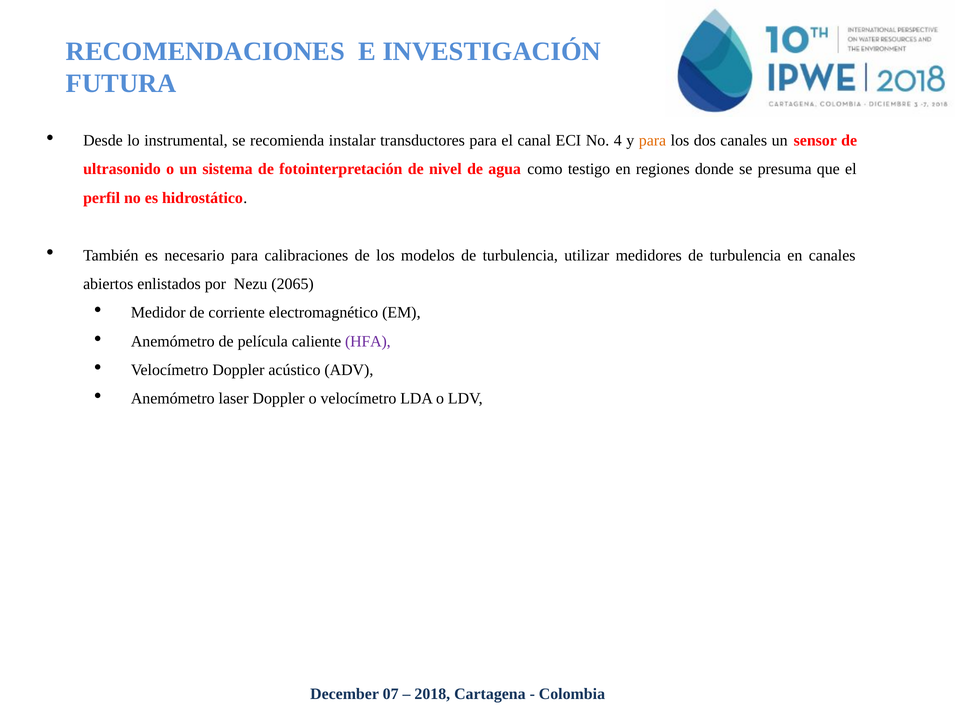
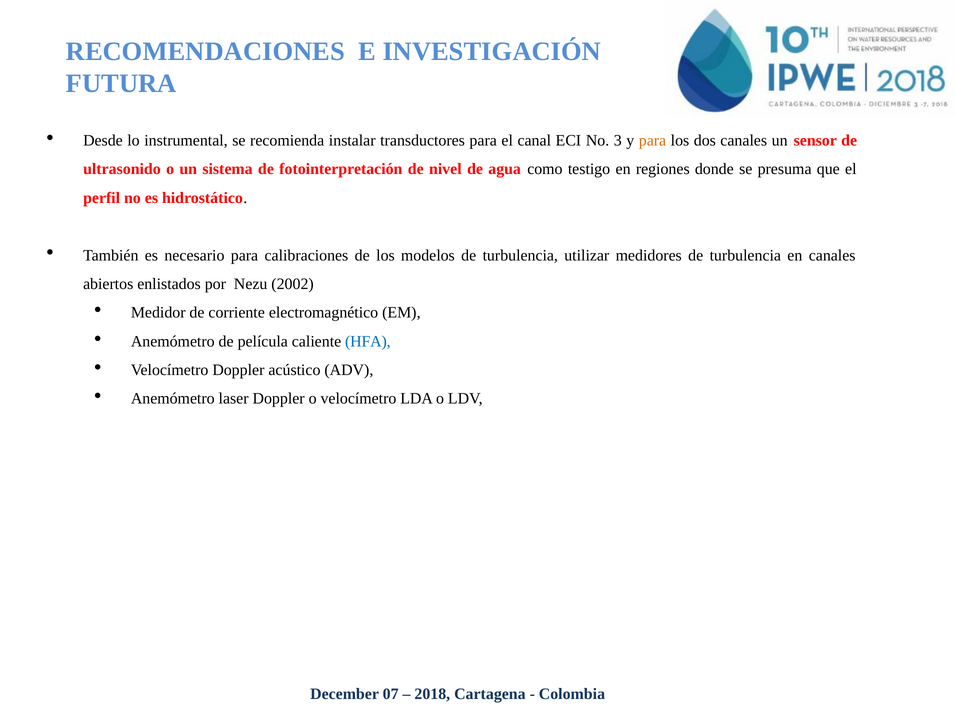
4: 4 -> 3 (618, 140)
2065: 2065 -> 2002 (293, 284)
HFA colour: purple -> blue (368, 341)
